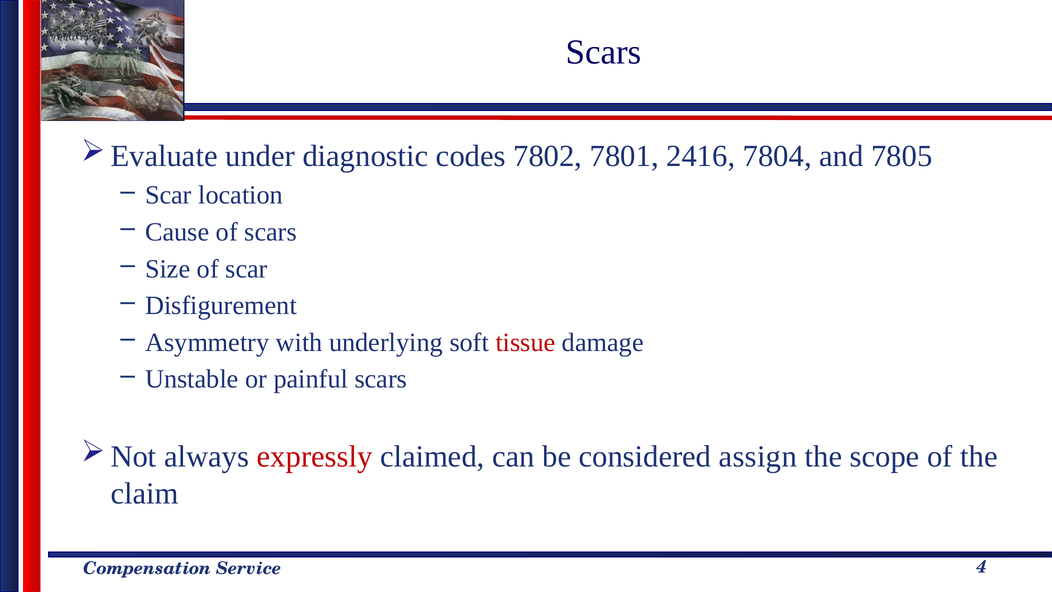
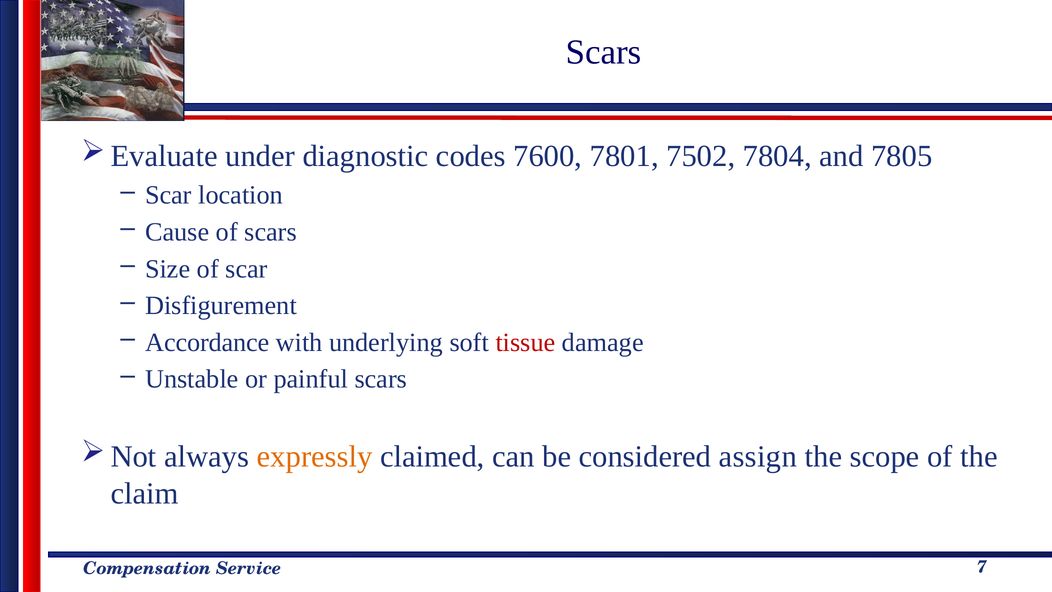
7802: 7802 -> 7600 (548, 156)
2416: 2416 -> 7502 (701, 156)
Asymmetry: Asymmetry -> Accordance (207, 342)
expressly colour: red -> orange (315, 457)
4: 4 -> 7 (982, 566)
